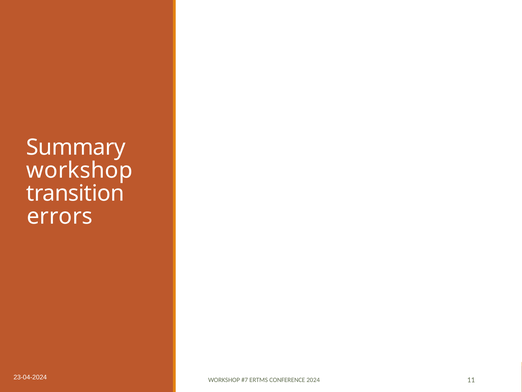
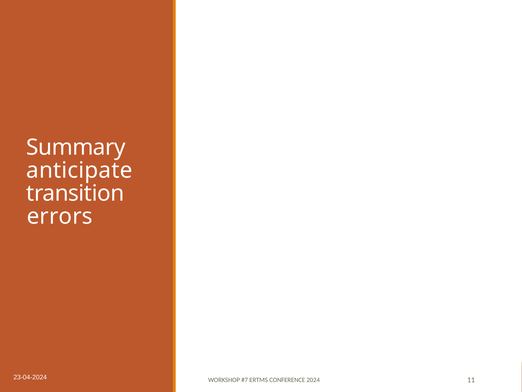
workshop: workshop -> anticipate (79, 170)
